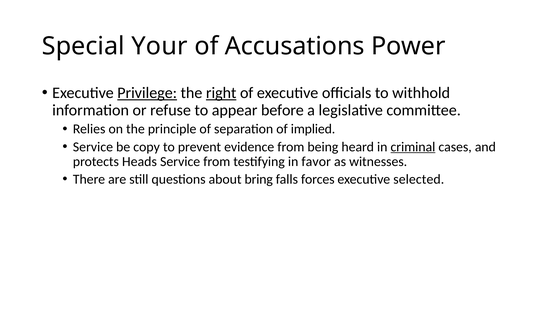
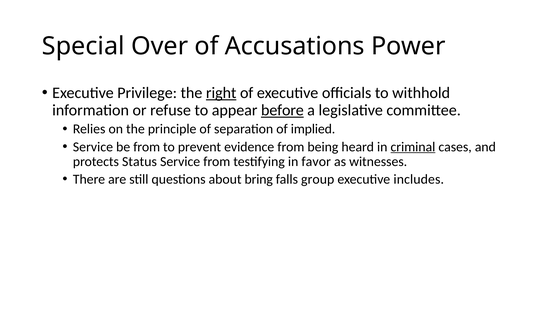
Your: Your -> Over (160, 46)
Privilege underline: present -> none (147, 93)
before underline: none -> present (282, 110)
be copy: copy -> from (147, 147)
Heads: Heads -> Status (139, 162)
forces: forces -> group (318, 180)
selected: selected -> includes (419, 180)
